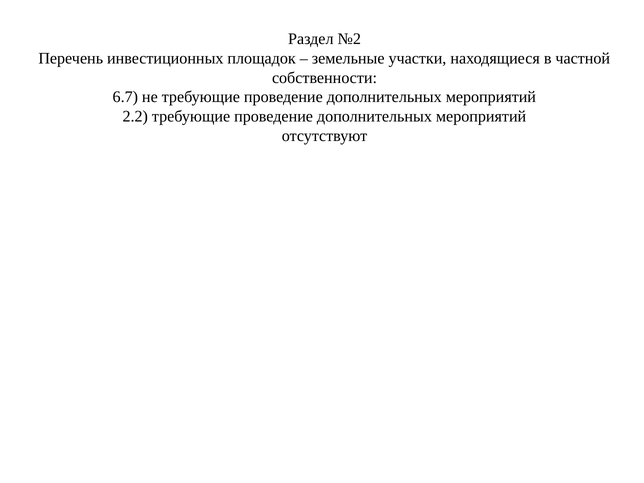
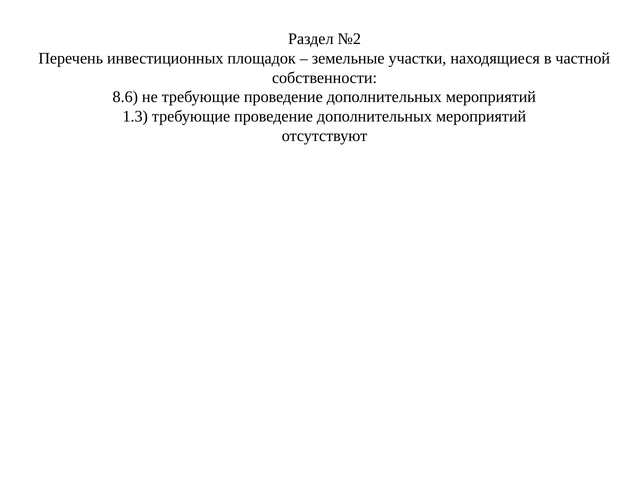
6.7: 6.7 -> 8.6 (125, 97)
2.2: 2.2 -> 1.3 (135, 116)
